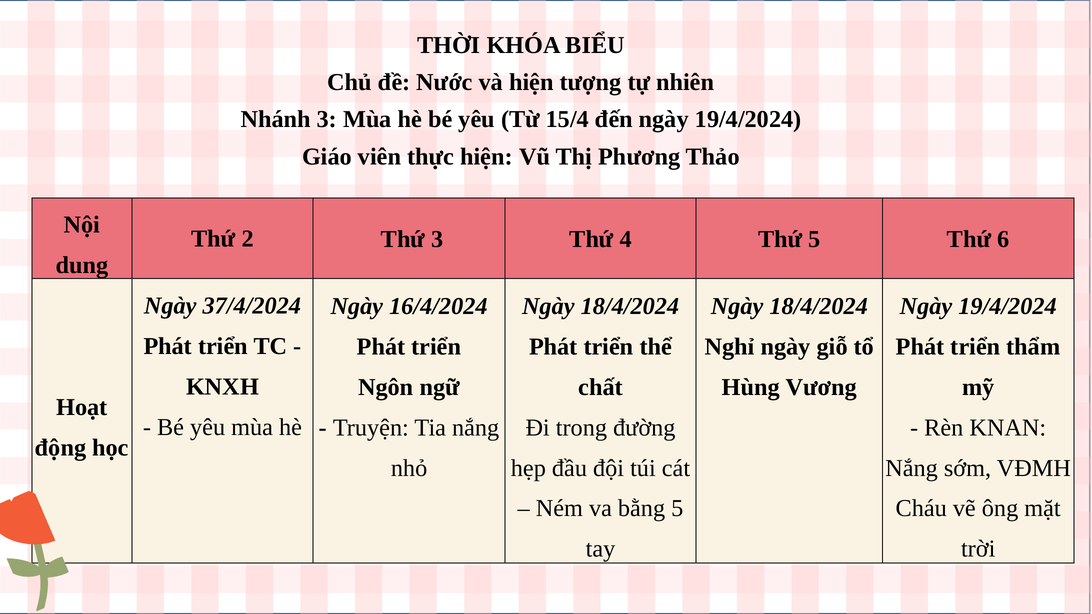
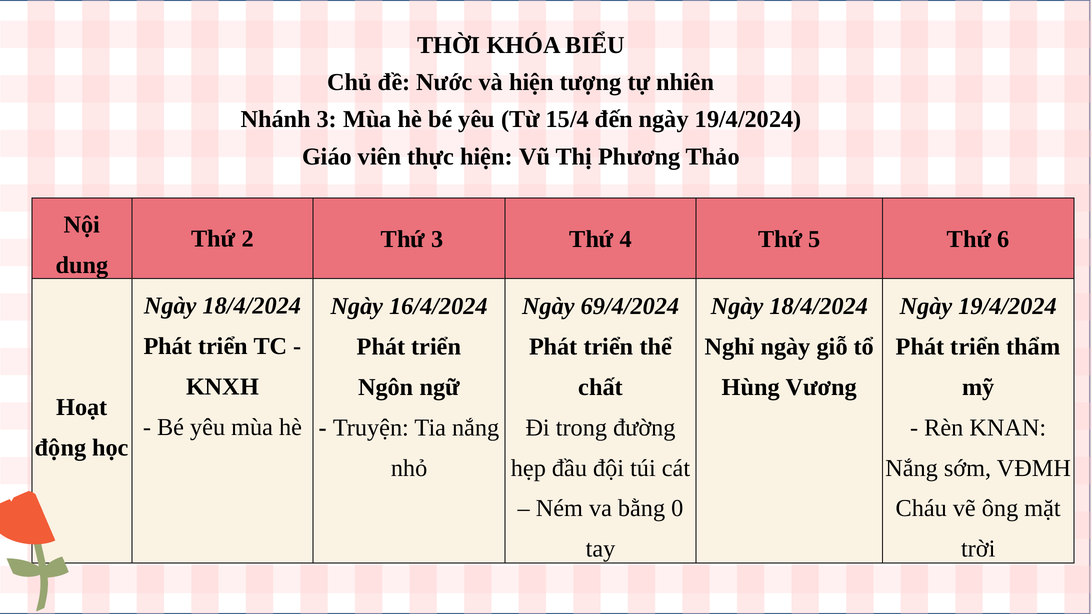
37/4/2024: 37/4/2024 -> 18/4/2024 (252, 306)
18/4/2024: 18/4/2024 -> 69/4/2024 (630, 307)
bằng 5: 5 -> 0 (677, 509)
